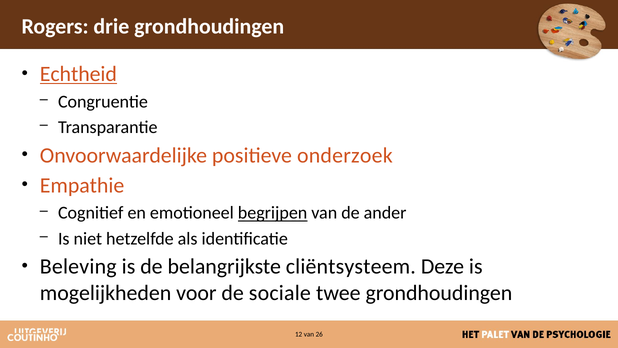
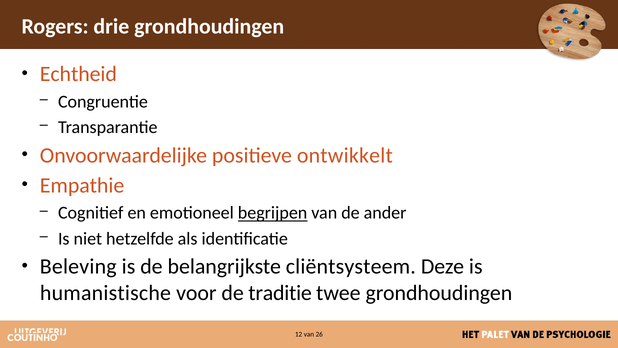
Echtheid underline: present -> none (78, 74)
onderzoek: onderzoek -> ontwikkelt (345, 155)
mogelijkheden: mogelijkheden -> humanistische (105, 293)
sociale: sociale -> traditie (280, 293)
